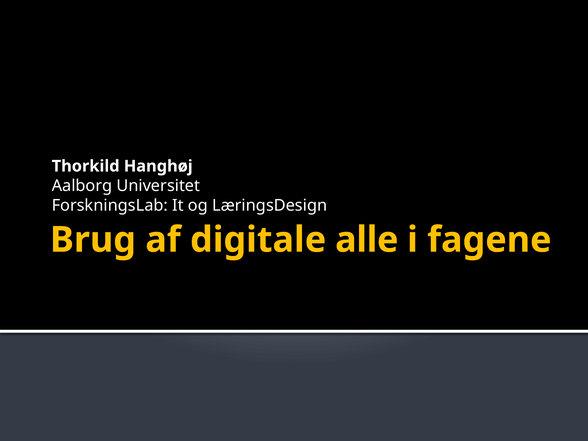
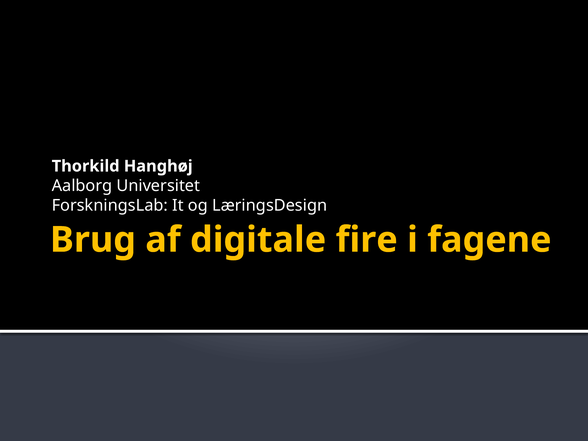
alle: alle -> fire (367, 240)
